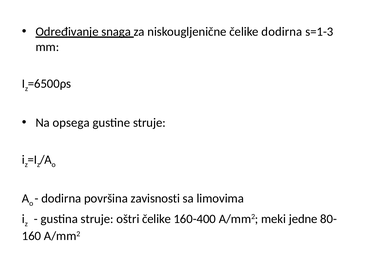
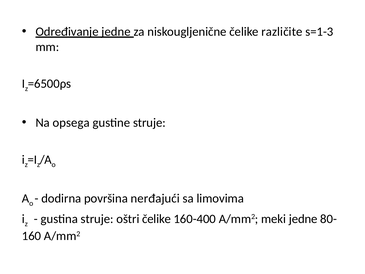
Određivanje snaga: snaga -> jedne (116, 32)
čelike dodirna: dodirna -> različite (282, 32)
zavisnosti: zavisnosti -> nerđajući (155, 198)
